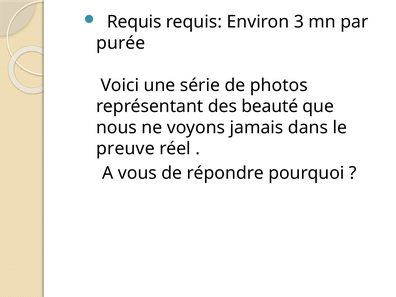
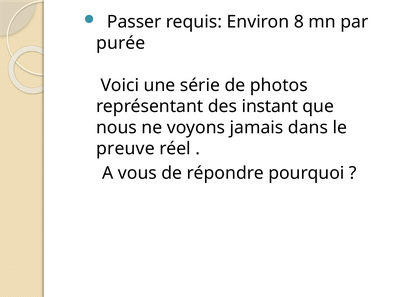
Requis: Requis -> Passer (134, 22)
3: 3 -> 8 (299, 22)
beauté: beauté -> instant (270, 106)
